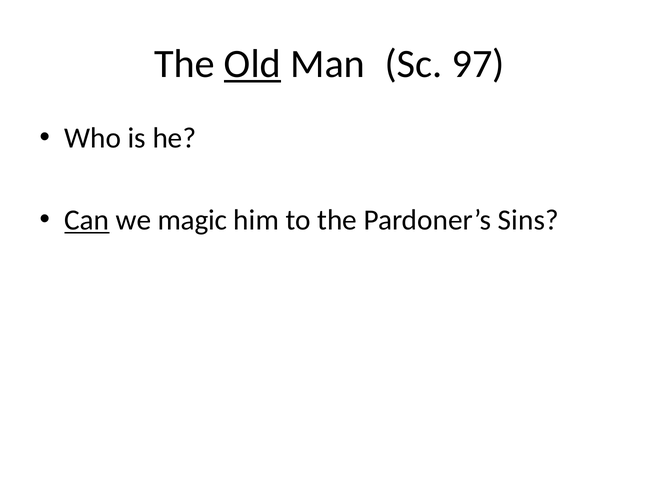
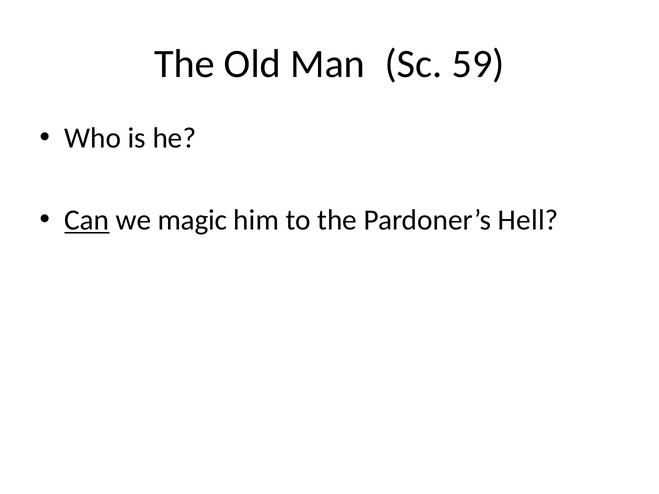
Old underline: present -> none (252, 64)
97: 97 -> 59 (478, 64)
Sins: Sins -> Hell (528, 220)
